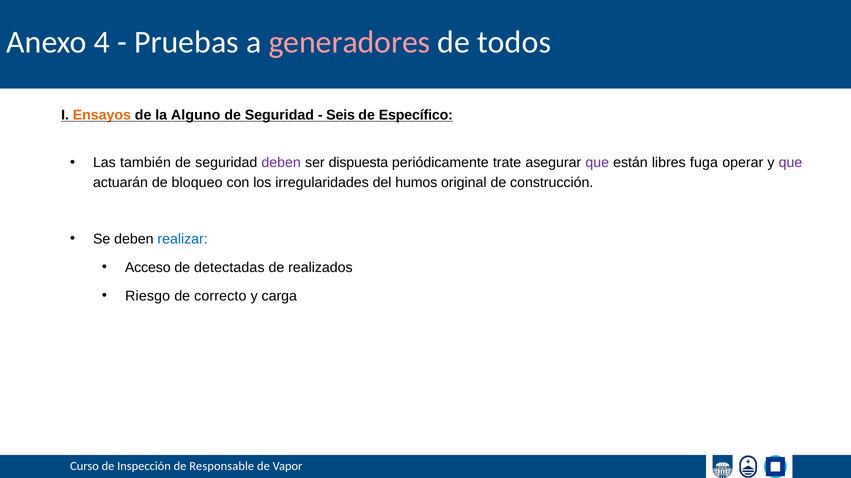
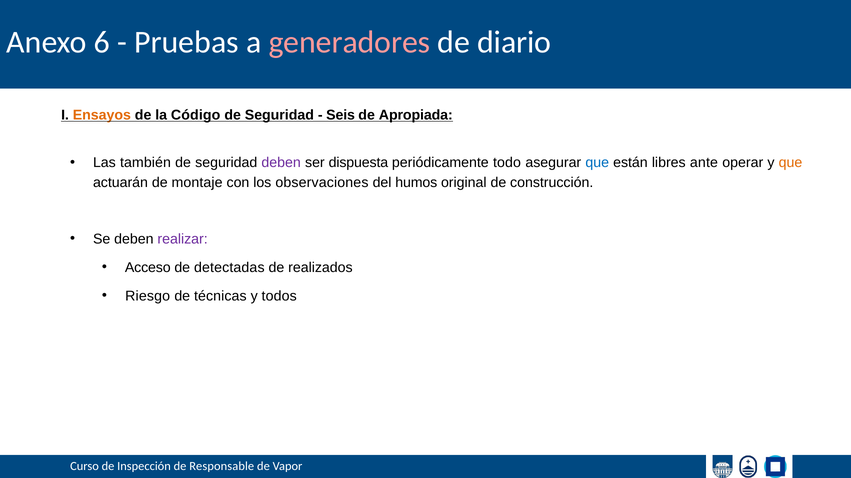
4: 4 -> 6 (102, 42)
todos: todos -> diario (514, 42)
Alguno: Alguno -> Código (196, 115)
Específico: Específico -> Apropiada (416, 115)
trate: trate -> todo (507, 163)
que colour: purple -> blue (597, 163)
fuga: fuga -> ante (704, 163)
que colour: purple -> orange (791, 163)
bloqueo: bloqueo -> montaje (197, 183)
irregularidades: irregularidades -> observaciones (322, 183)
realizar colour: blue -> purple (183, 239)
correcto: correcto -> técnicas (220, 296)
carga: carga -> todos (279, 296)
